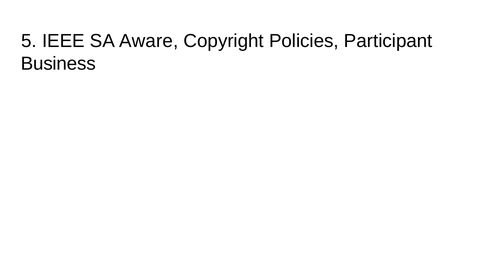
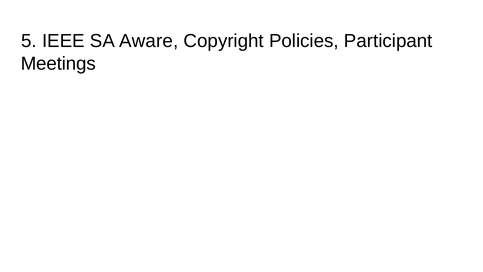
Business: Business -> Meetings (58, 63)
